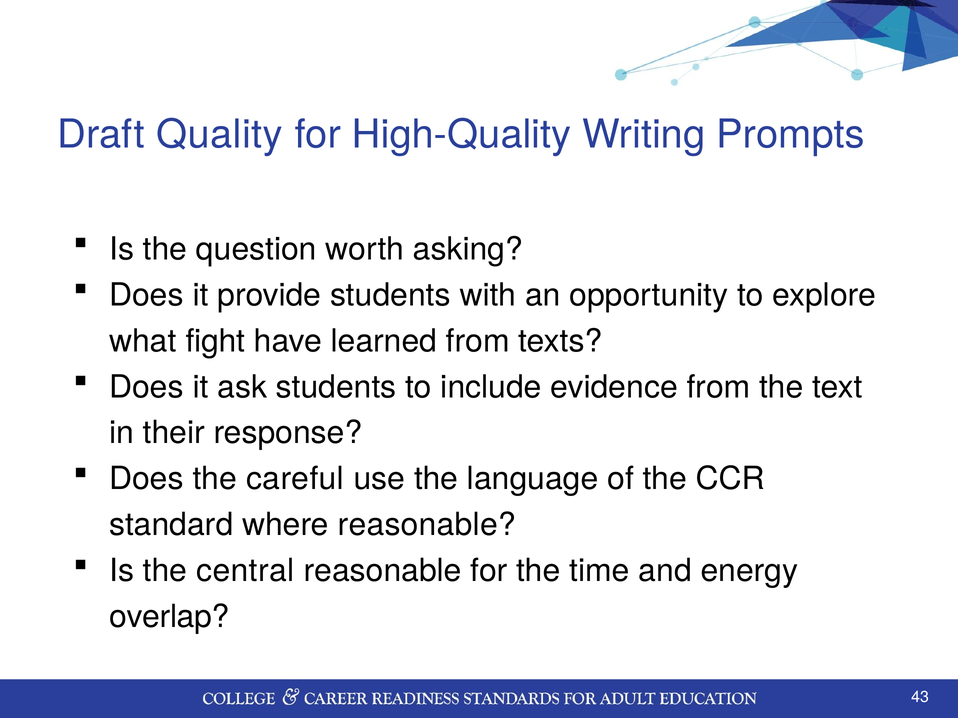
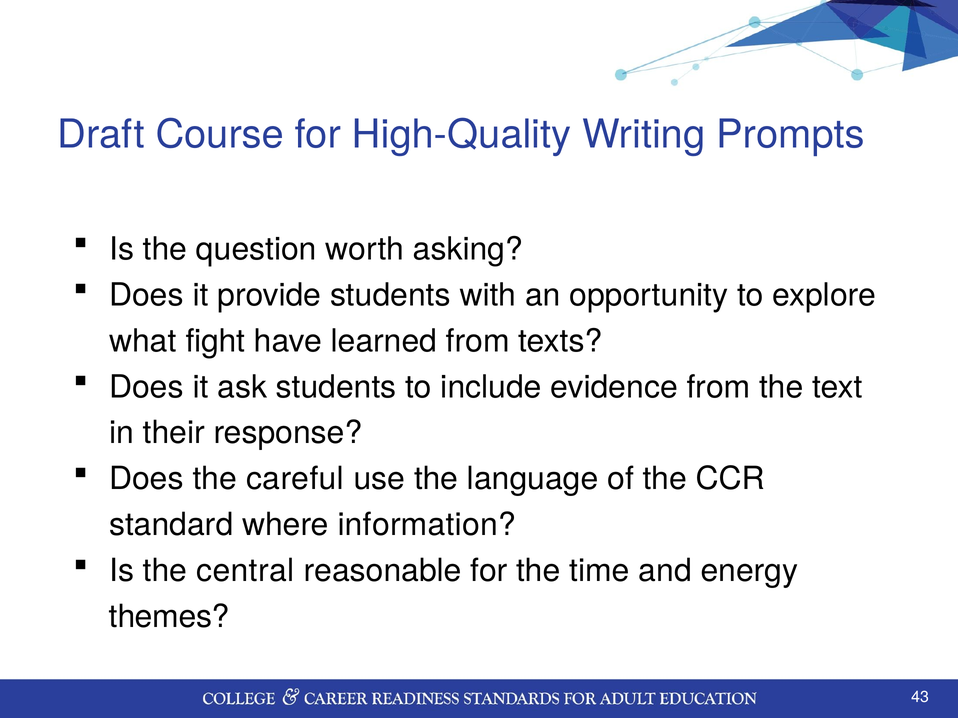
Quality: Quality -> Course (220, 134)
where reasonable: reasonable -> information (427, 525)
overlap: overlap -> themes (169, 617)
